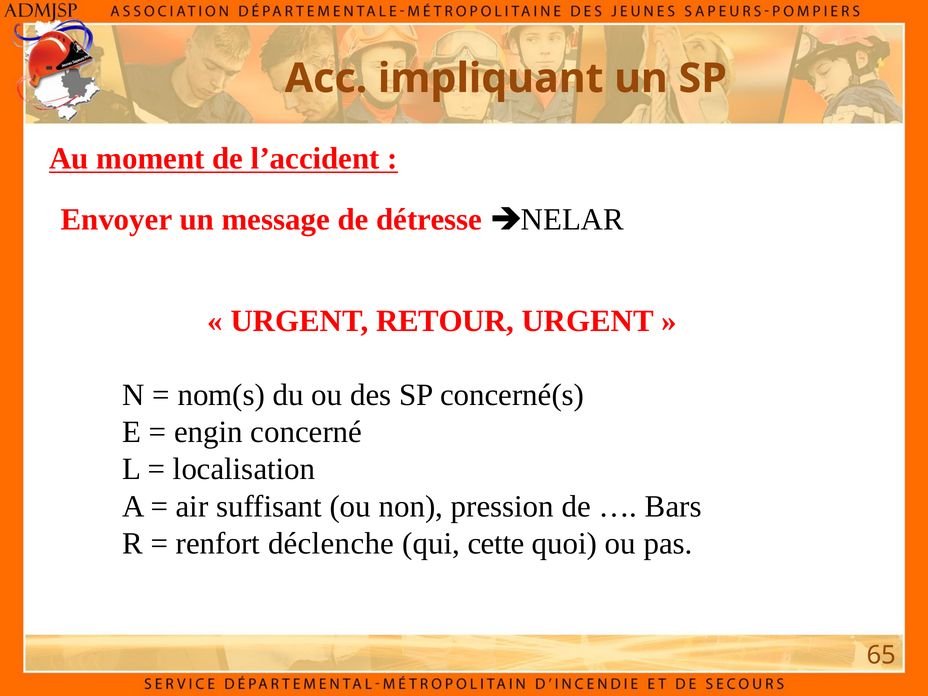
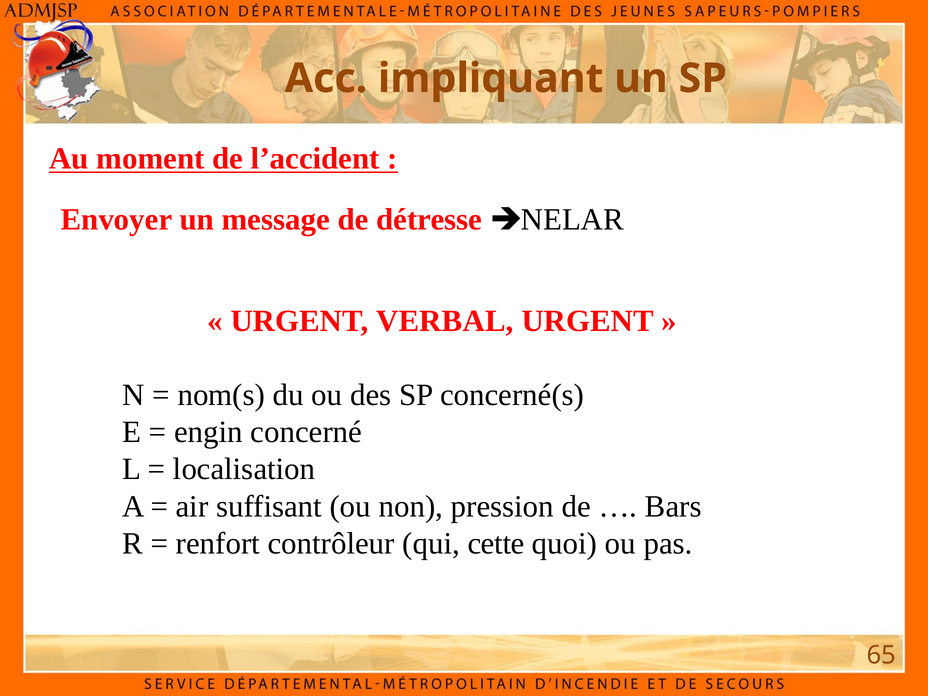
RETOUR: RETOUR -> VERBAL (445, 321)
déclenche: déclenche -> contrôleur (331, 544)
